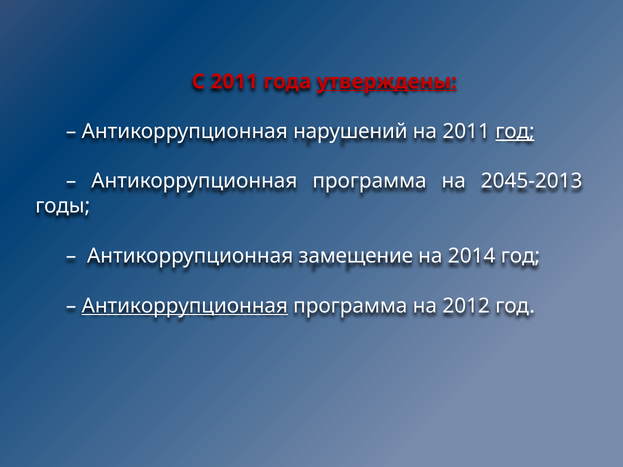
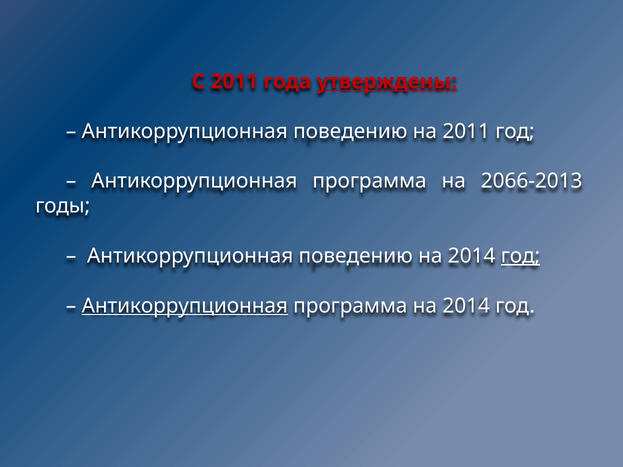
нарушений: нарушений -> поведению (350, 131)
год underline: present -> none (515, 131)
2045-2013: 2045-2013 -> 2066-2013 (532, 181)
замещение: замещение -> поведению (356, 256)
год underline: none -> present (520, 256)
программа на 2012: 2012 -> 2014 (466, 306)
